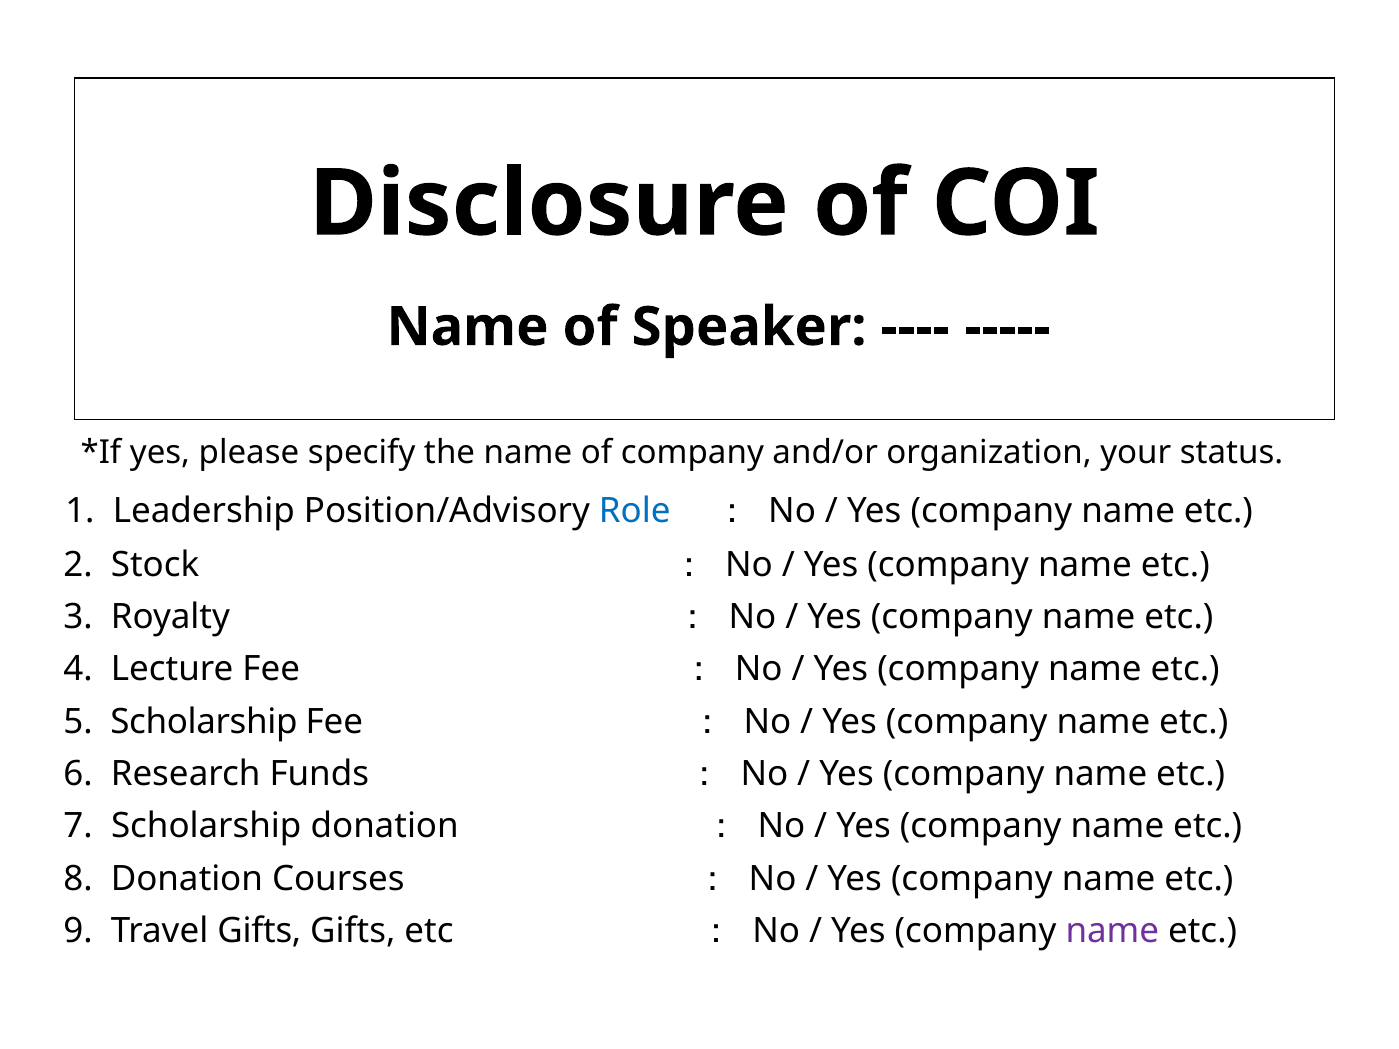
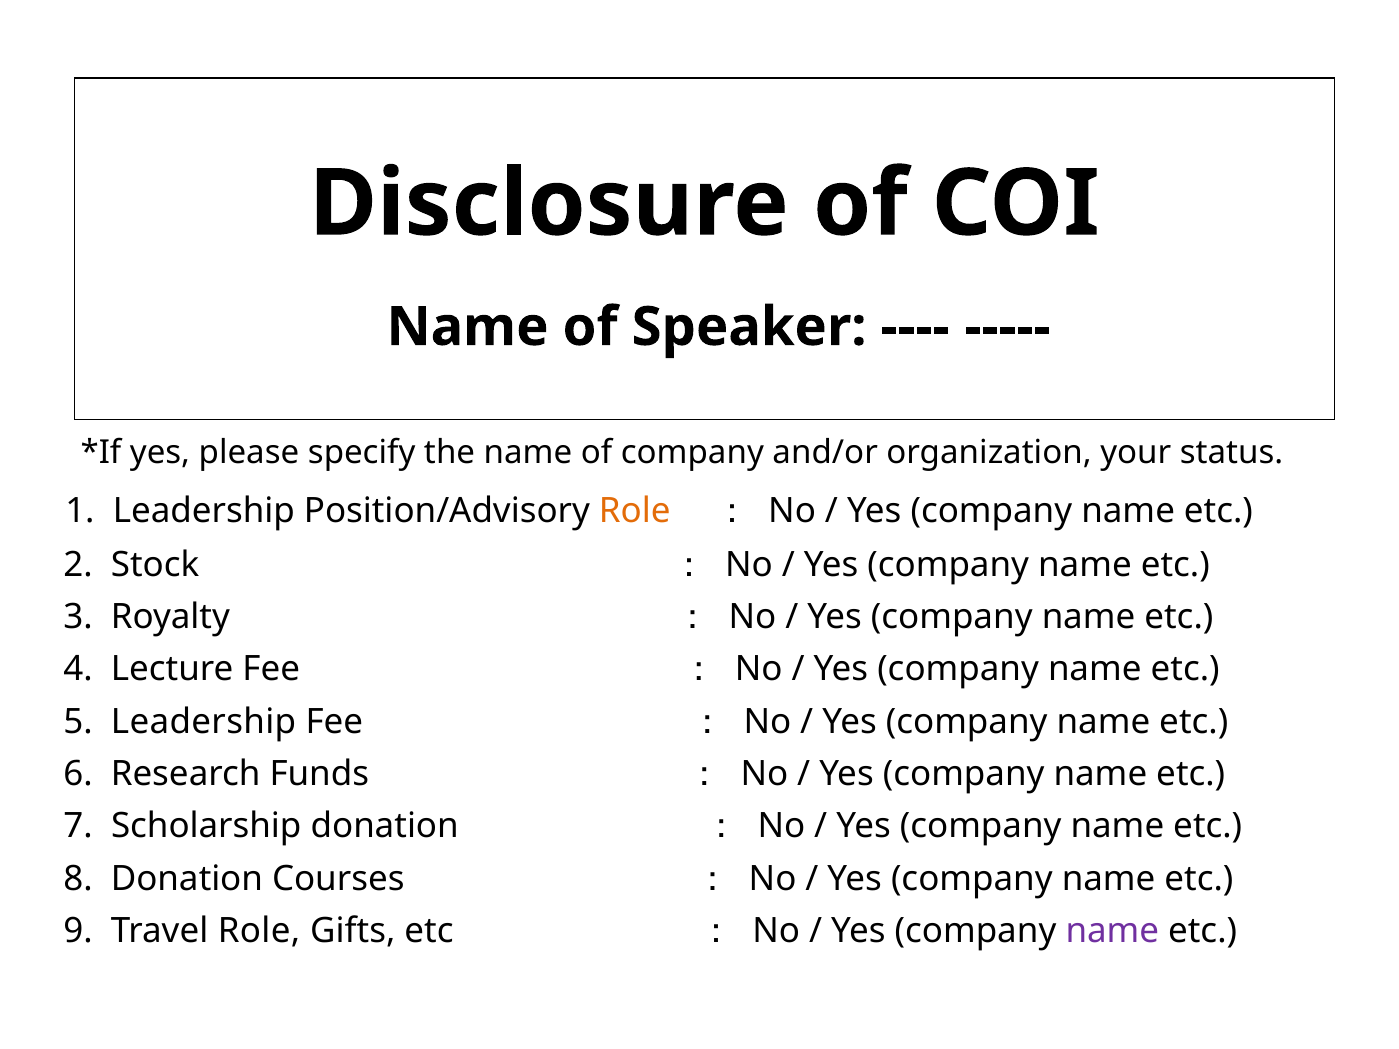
Role colour: blue -> orange (635, 511)
5 Scholarship: Scholarship -> Leadership (204, 722)
Travel Gifts: Gifts -> Role (259, 931)
